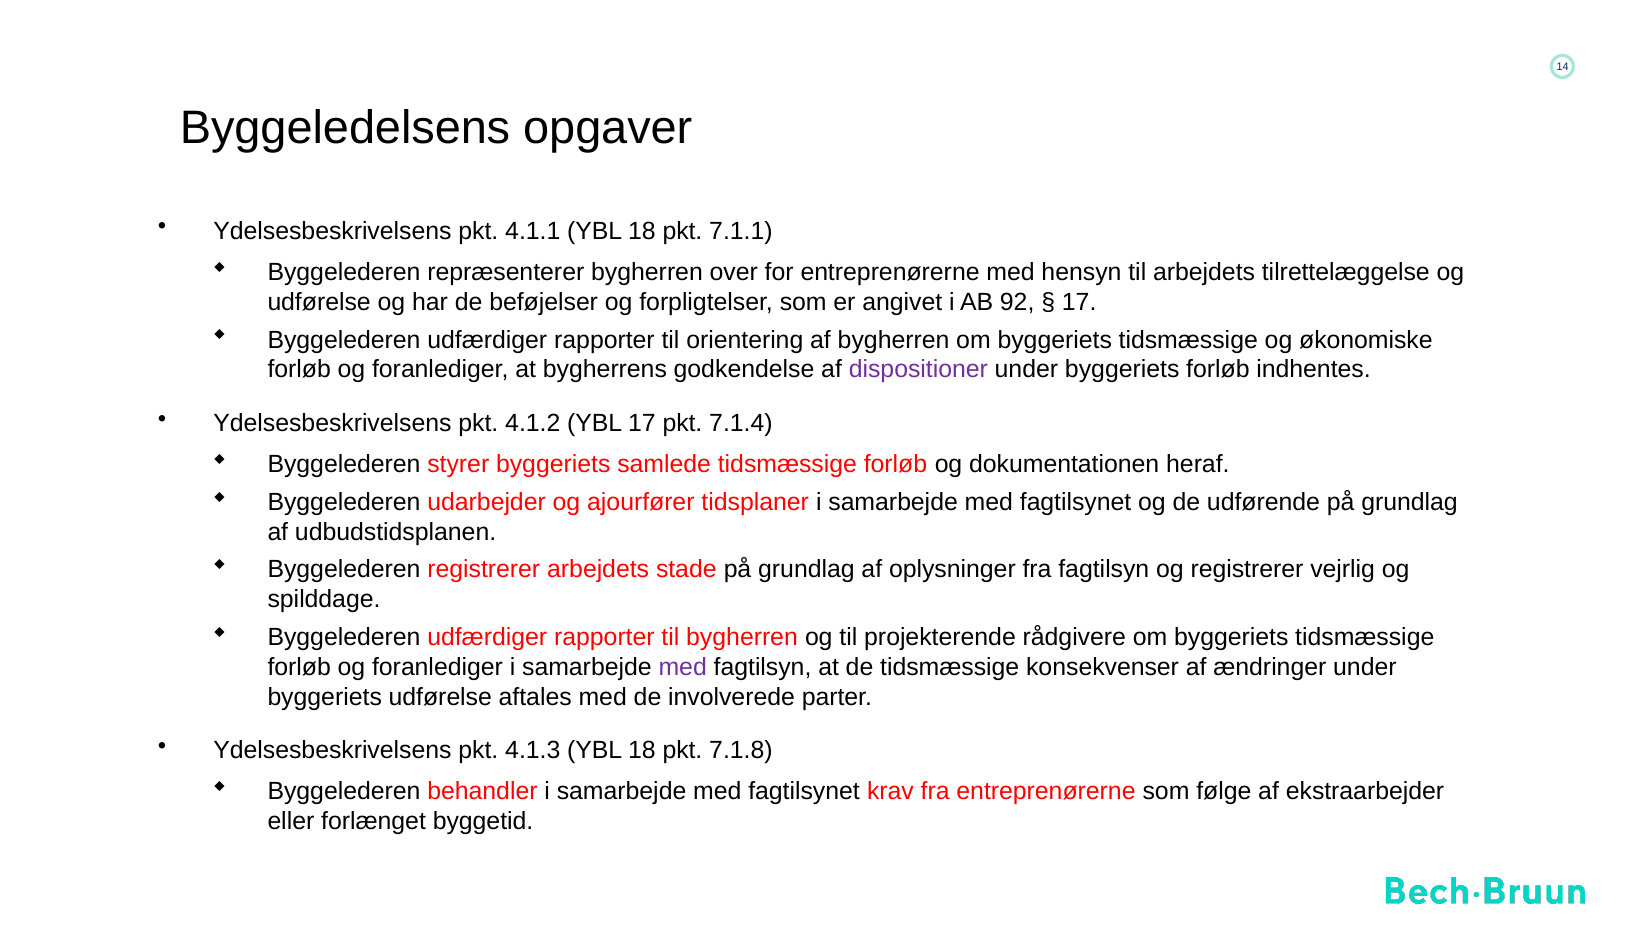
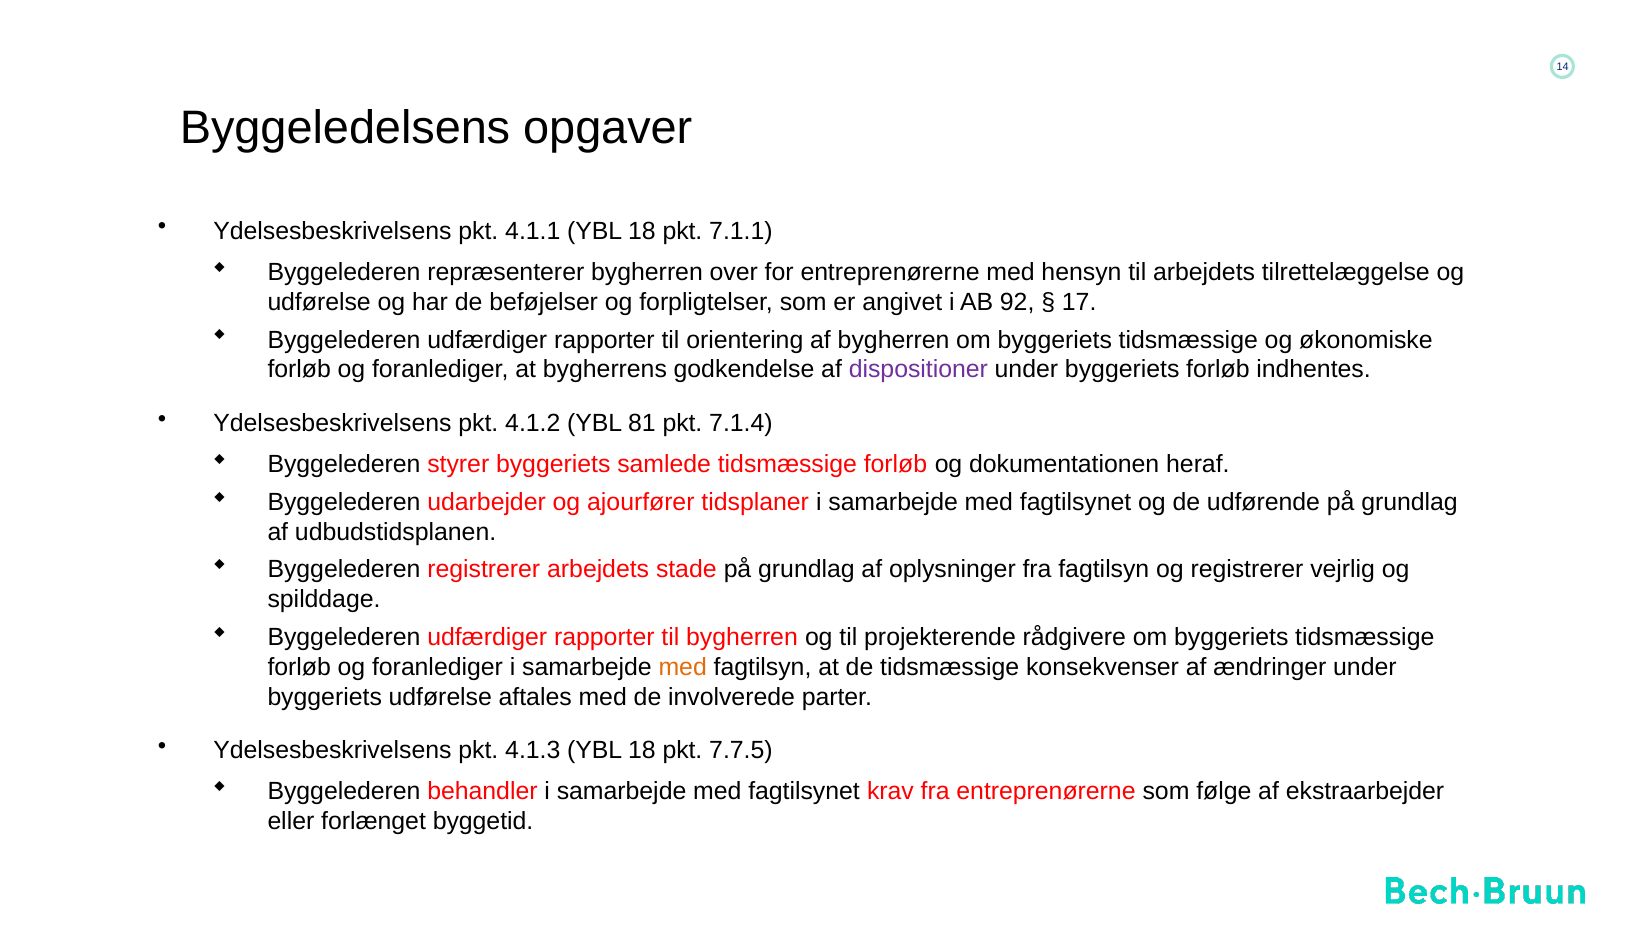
YBL 17: 17 -> 81 (642, 423)
med colour: purple -> orange (683, 667)
7.1.8: 7.1.8 -> 7.7.5 (741, 750)
